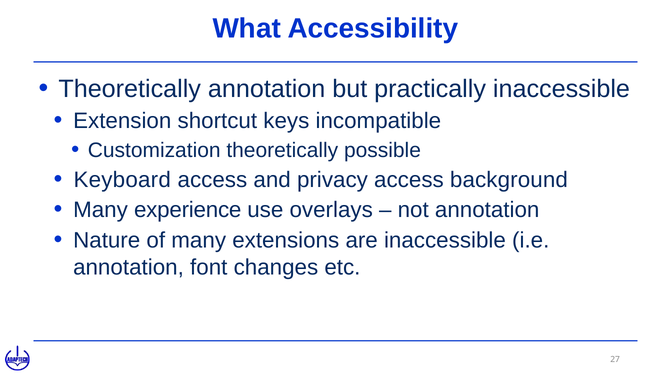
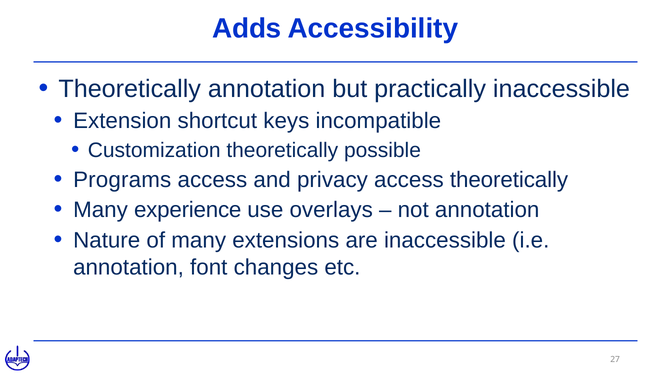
What: What -> Adds (247, 29)
Keyboard: Keyboard -> Programs (122, 180)
access background: background -> theoretically (509, 180)
